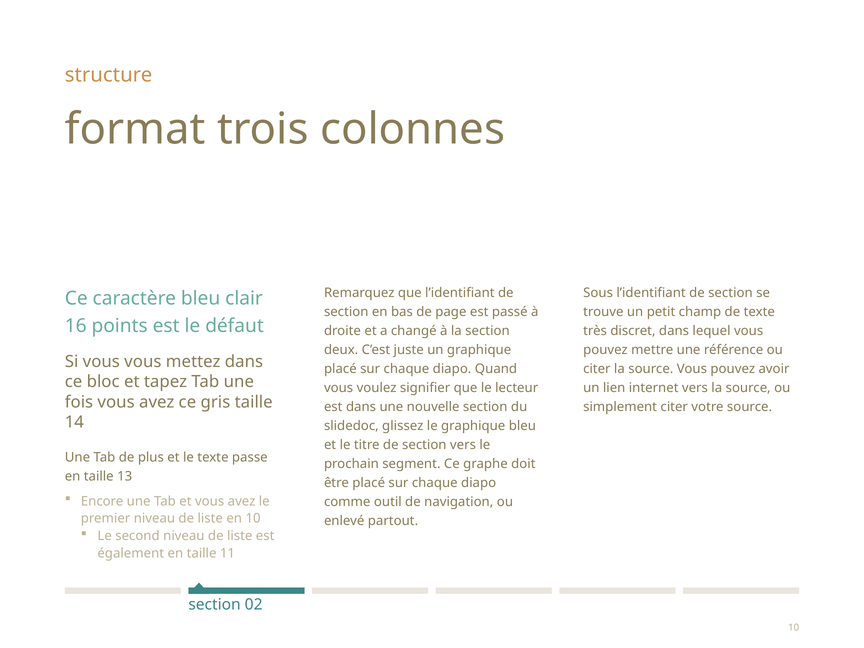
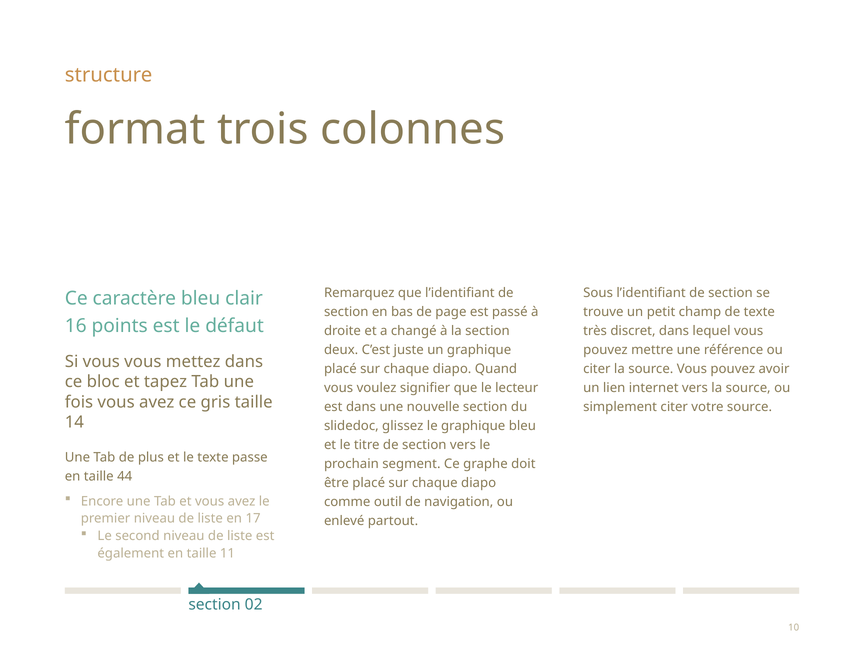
13: 13 -> 44 (125, 477)
en 10: 10 -> 17 (253, 519)
